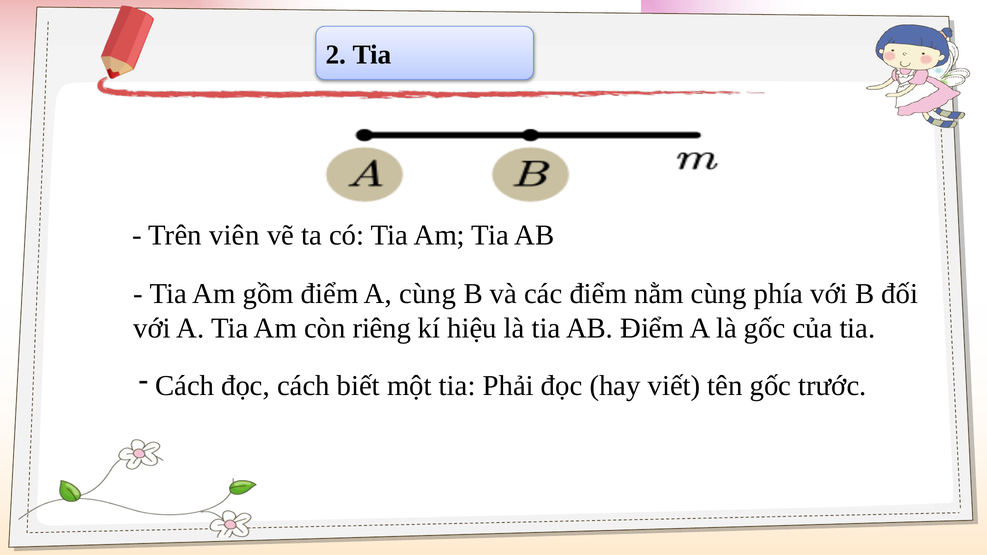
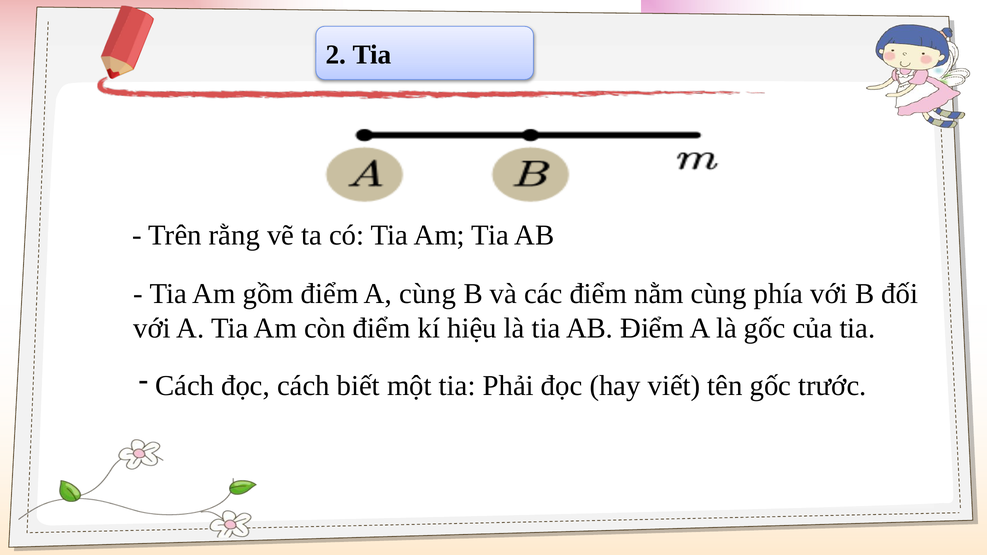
viên: viên -> rằng (234, 236)
còn riêng: riêng -> điểm (382, 328)
